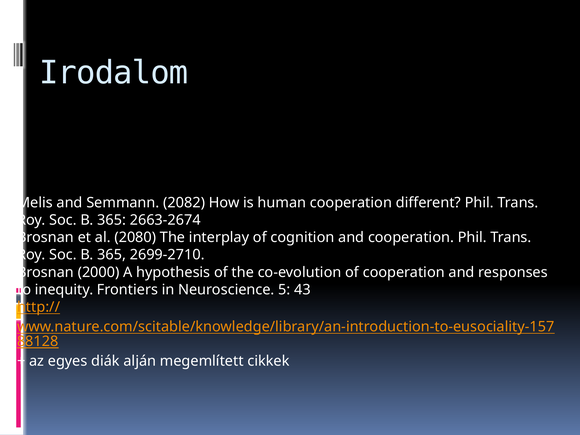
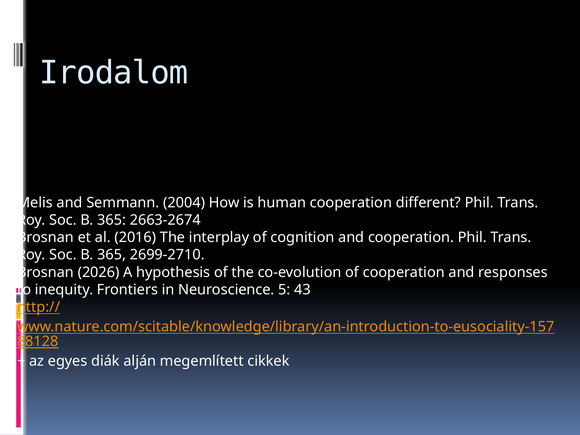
2082: 2082 -> 2004 (184, 203)
2080: 2080 -> 2016 (135, 237)
2000: 2000 -> 2026 (99, 272)
